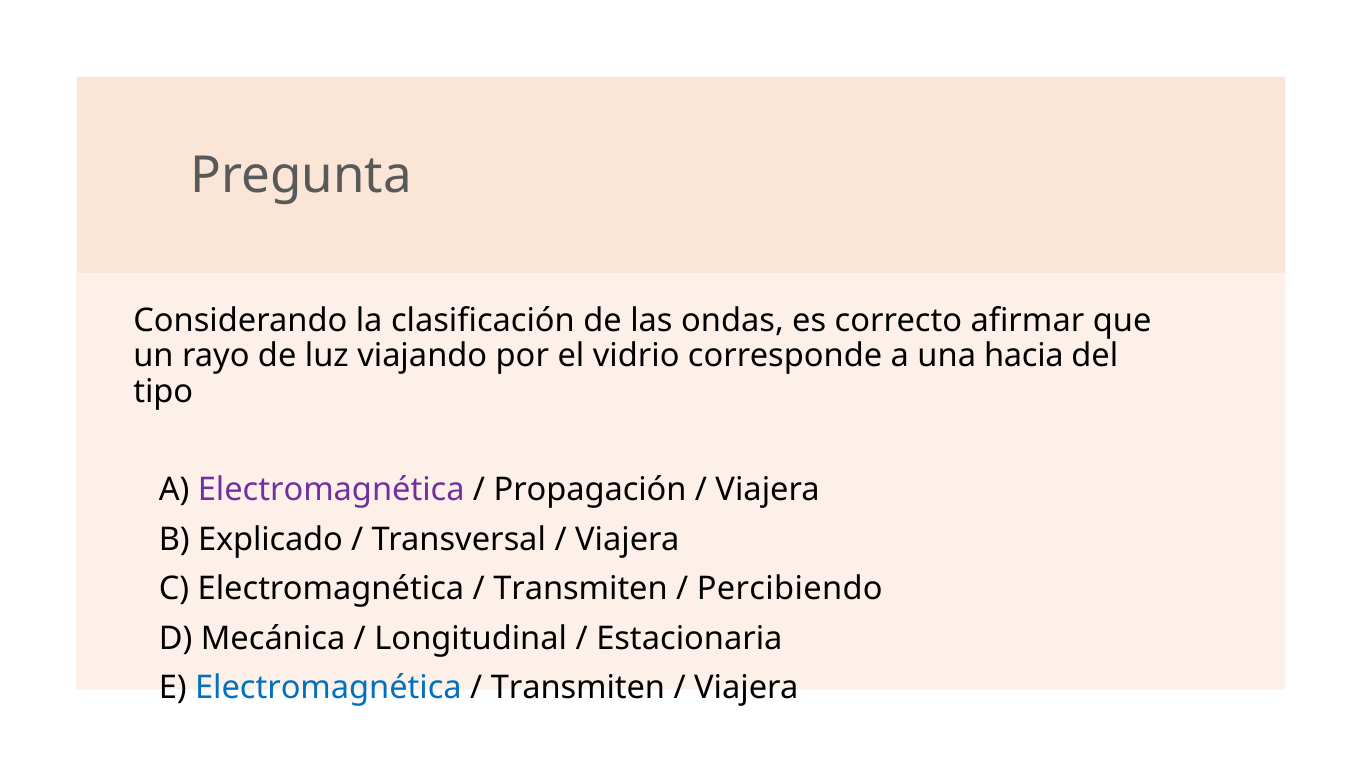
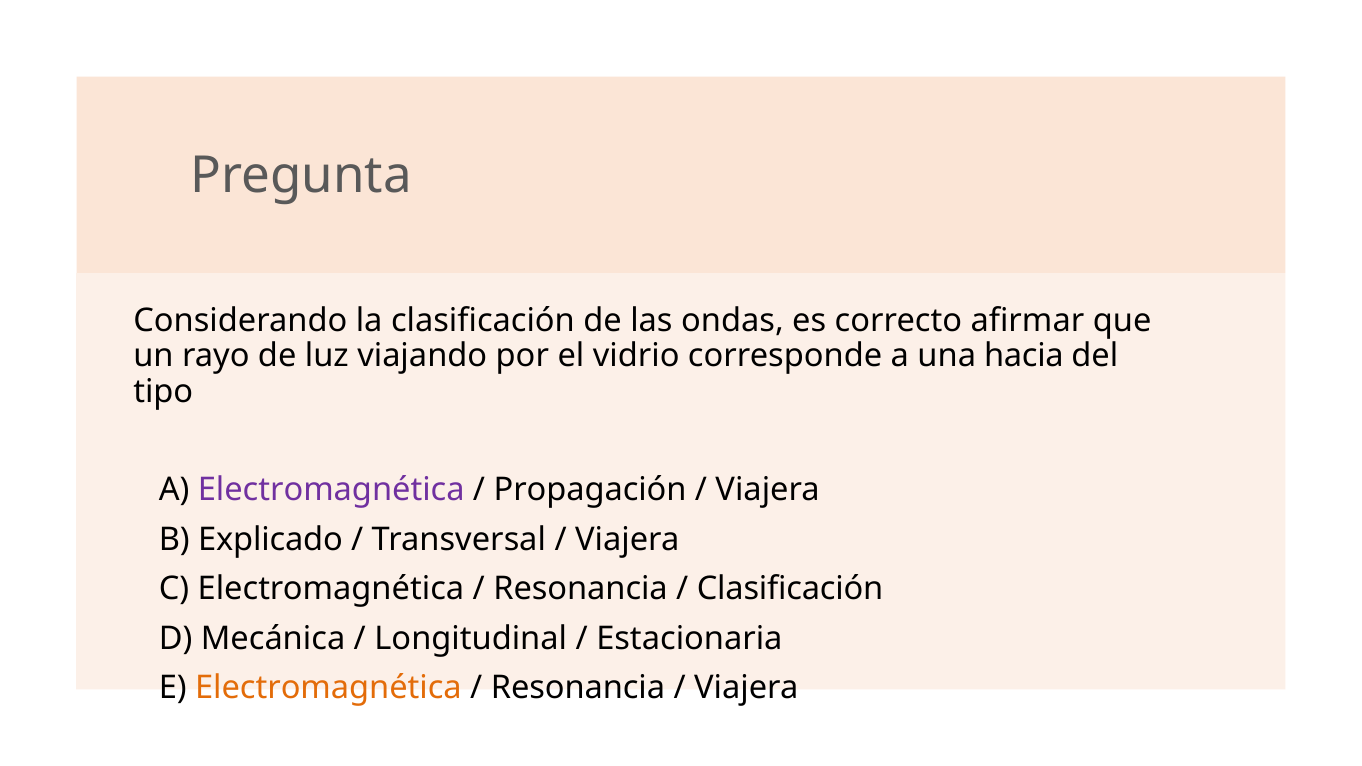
Transmiten: Transmiten -> Resonancia (581, 589)
Percibiendo: Percibiendo -> Clasificación (790, 589)
Electromagnética colour: blue -> orange (328, 688)
Transmiten: Transmiten -> Resonancia (578, 688)
